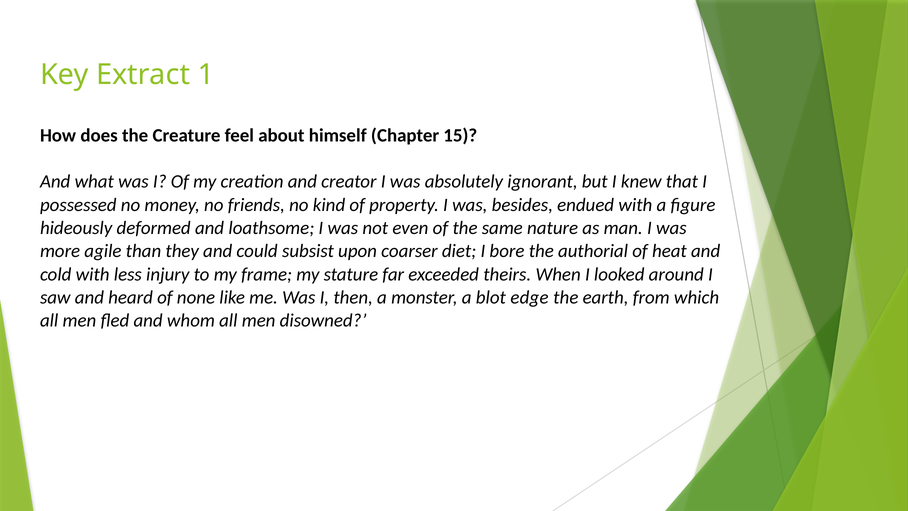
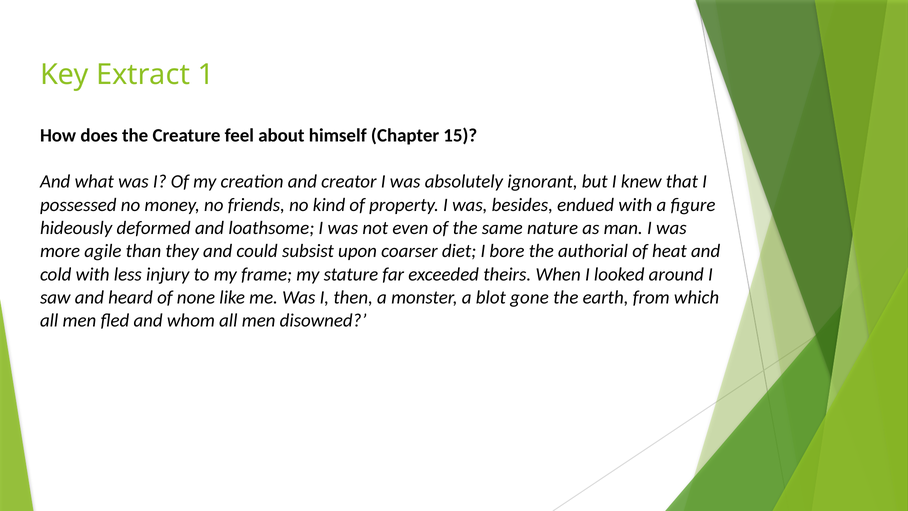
edge: edge -> gone (530, 297)
